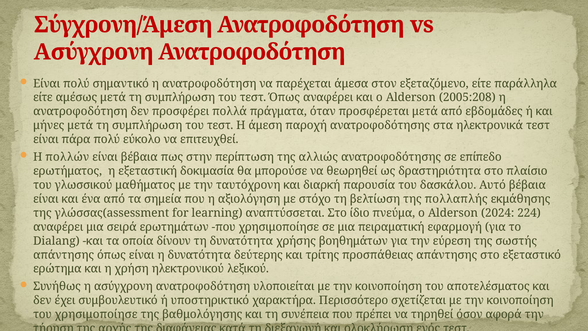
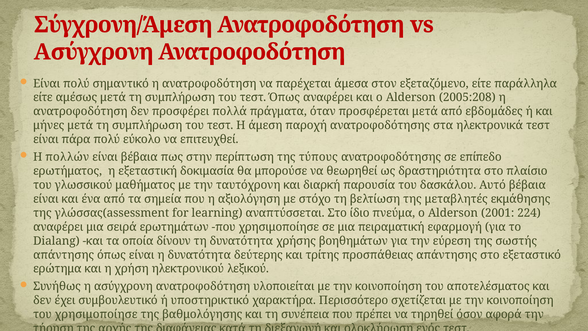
αλλιώς: αλλιώς -> τύπους (318, 157)
πολλαπλής: πολλαπλής -> μεταβλητές (456, 199)
2024: 2024 -> 2001 (498, 213)
